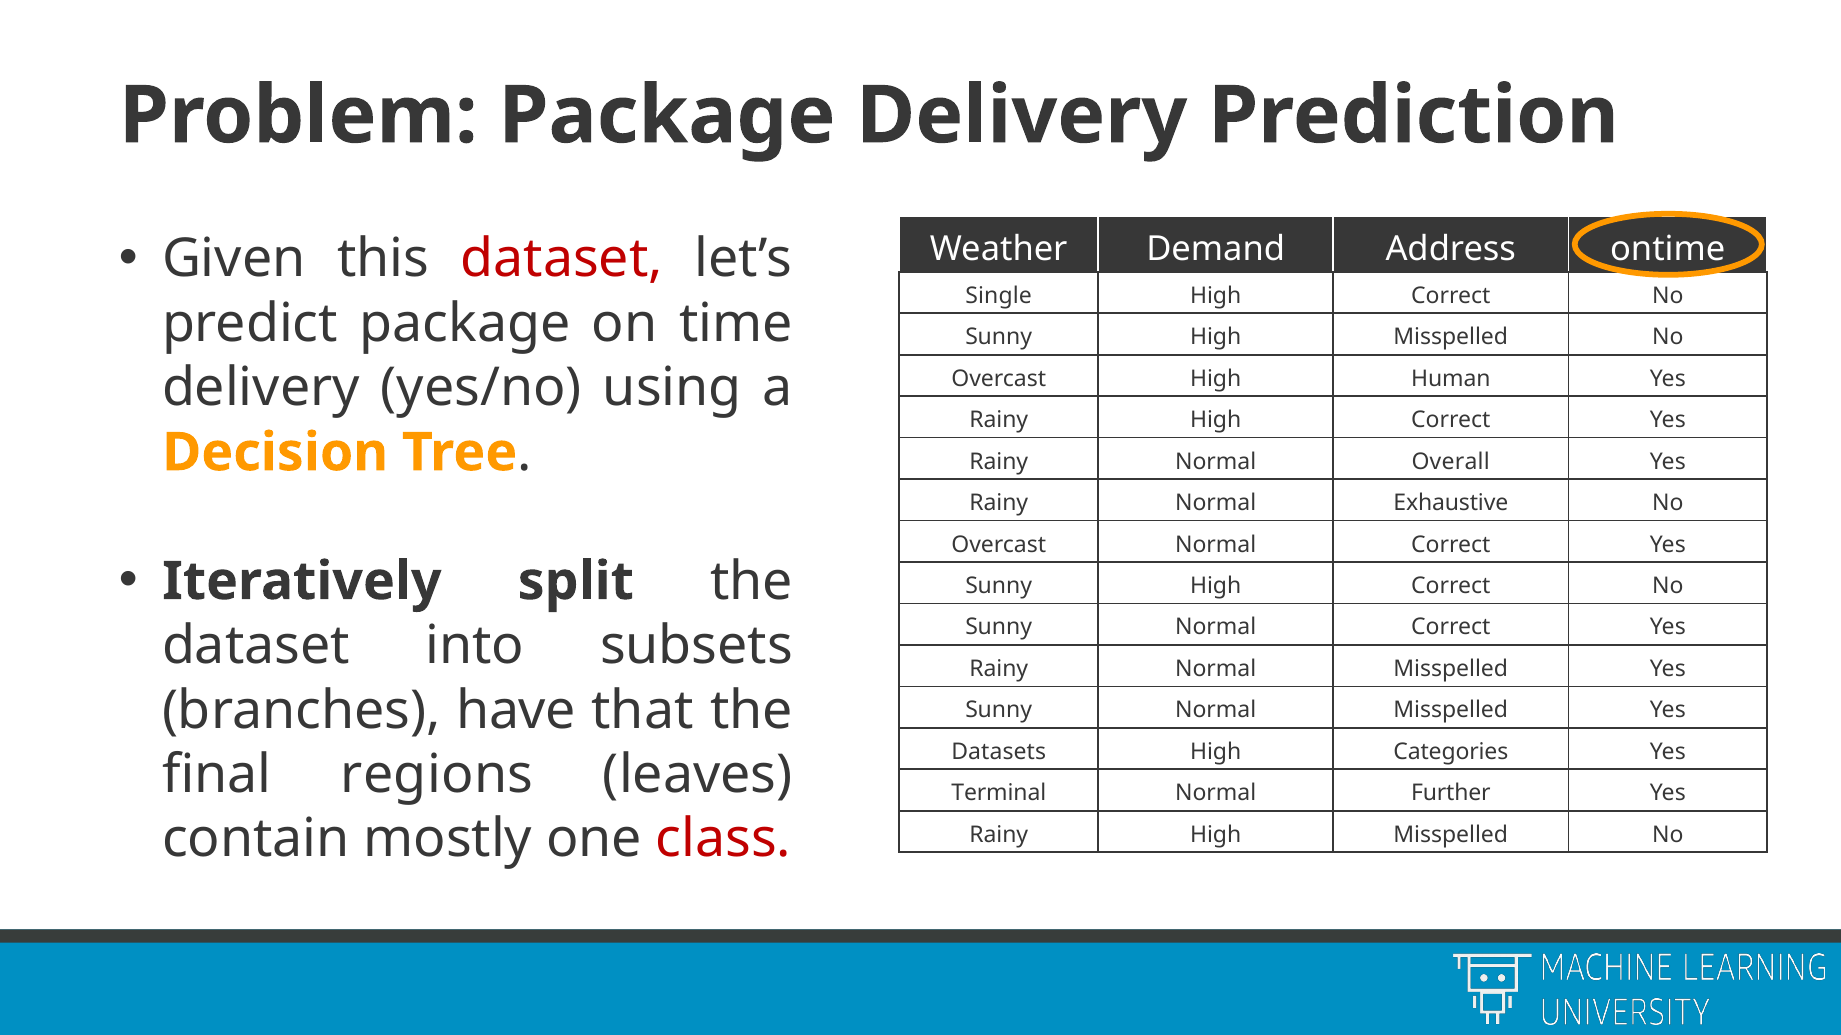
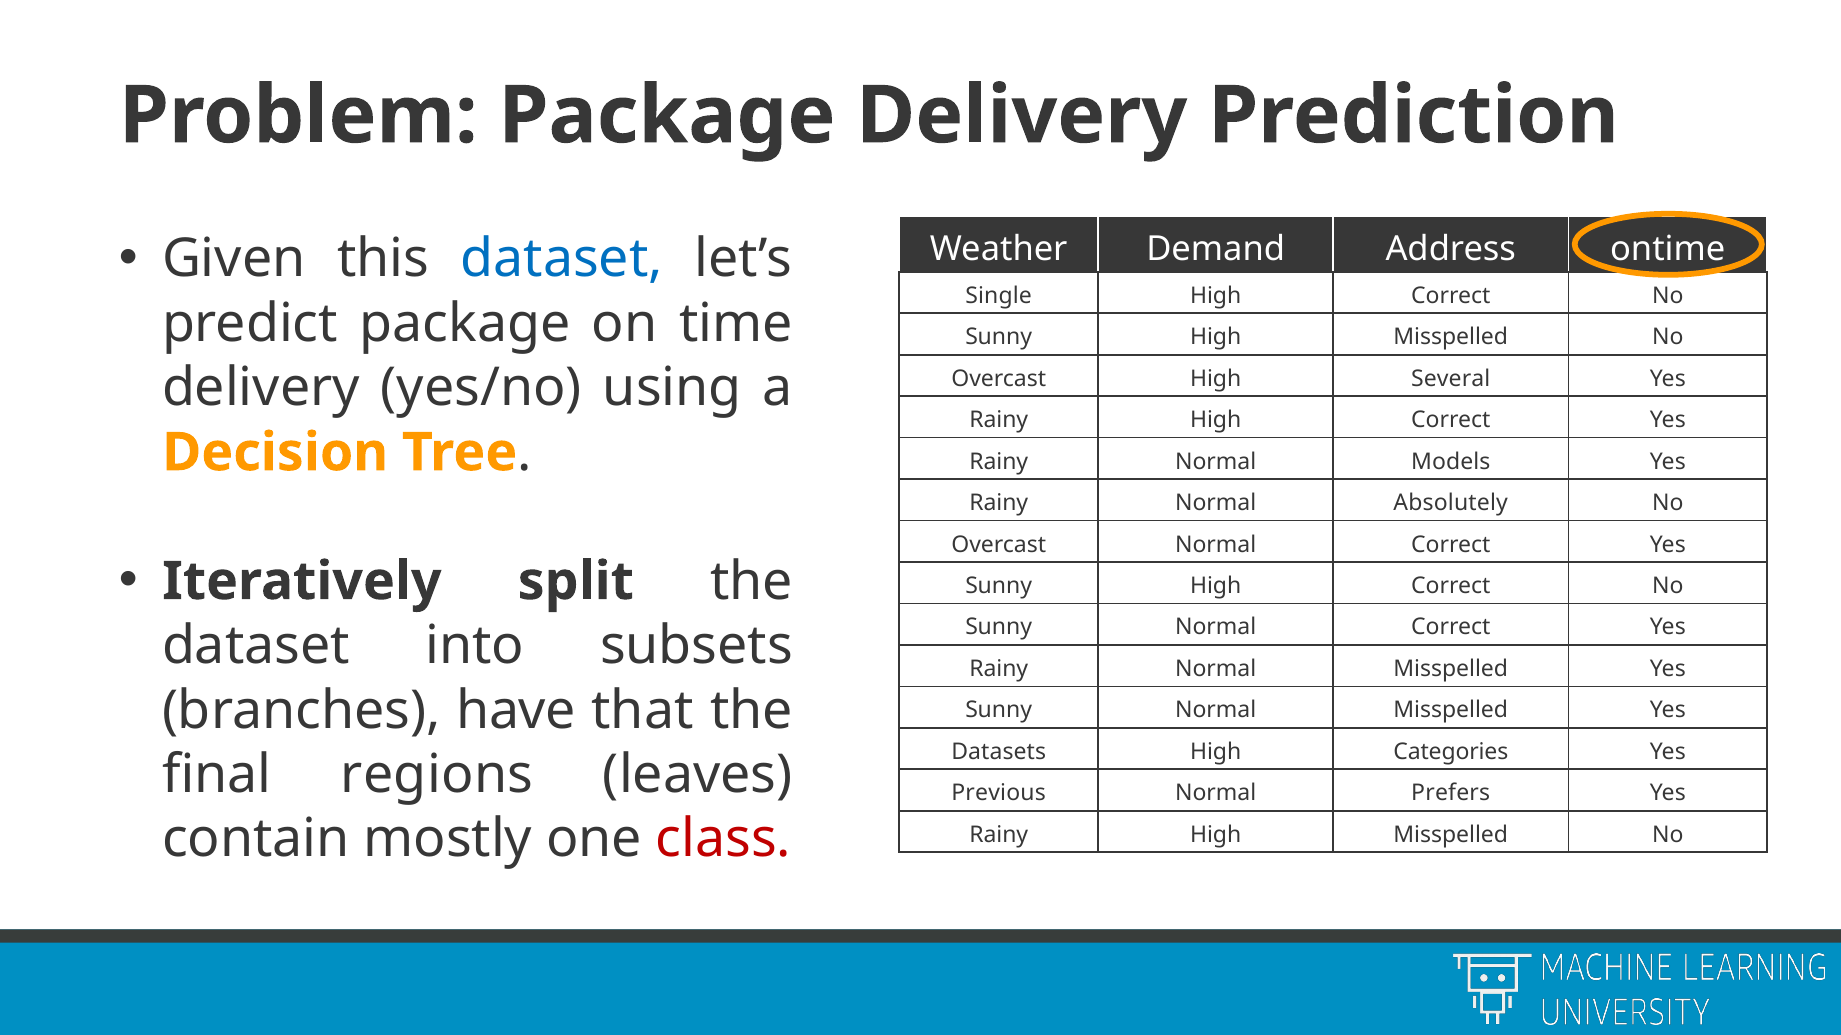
dataset colour: red -> blue (562, 259)
Human: Human -> Several (1451, 379)
Overall: Overall -> Models (1451, 462)
Exhaustive: Exhaustive -> Absolutely (1451, 503)
Terminal: Terminal -> Previous (999, 794)
Further: Further -> Prefers (1451, 794)
